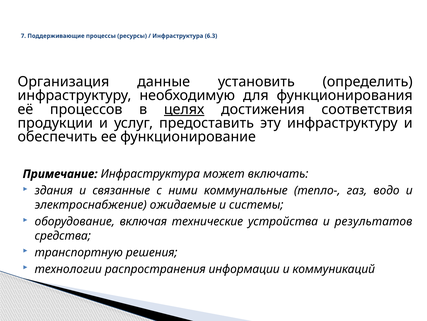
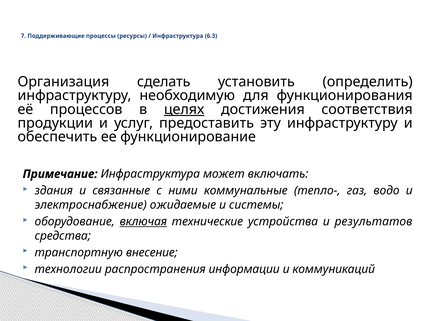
данные: данные -> сделать (164, 82)
включая underline: none -> present (143, 221)
решения: решения -> внесение (152, 252)
